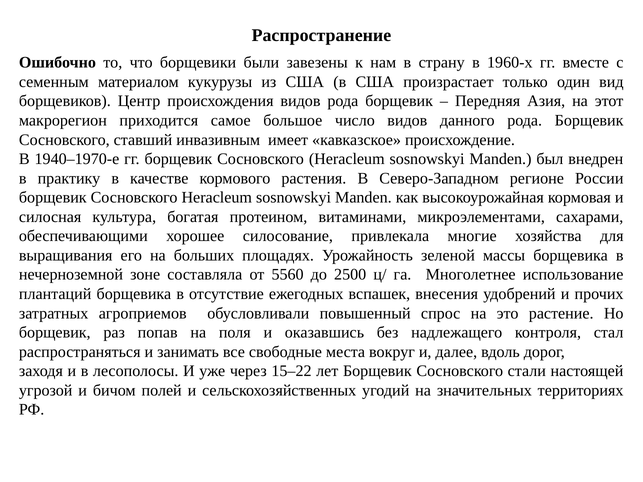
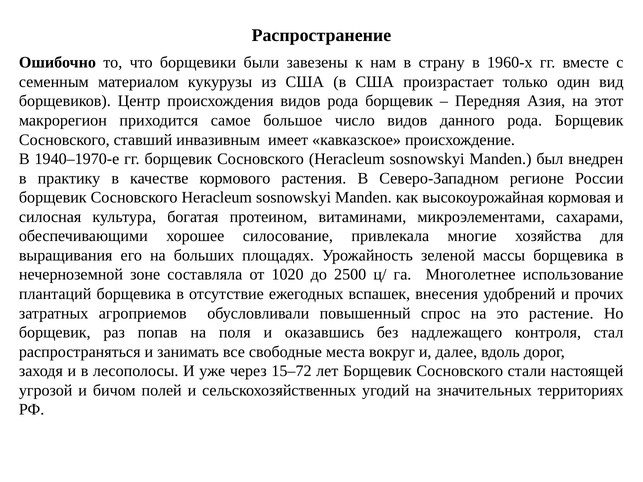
5560: 5560 -> 1020 (288, 275)
15–22: 15–22 -> 15–72 (291, 371)
